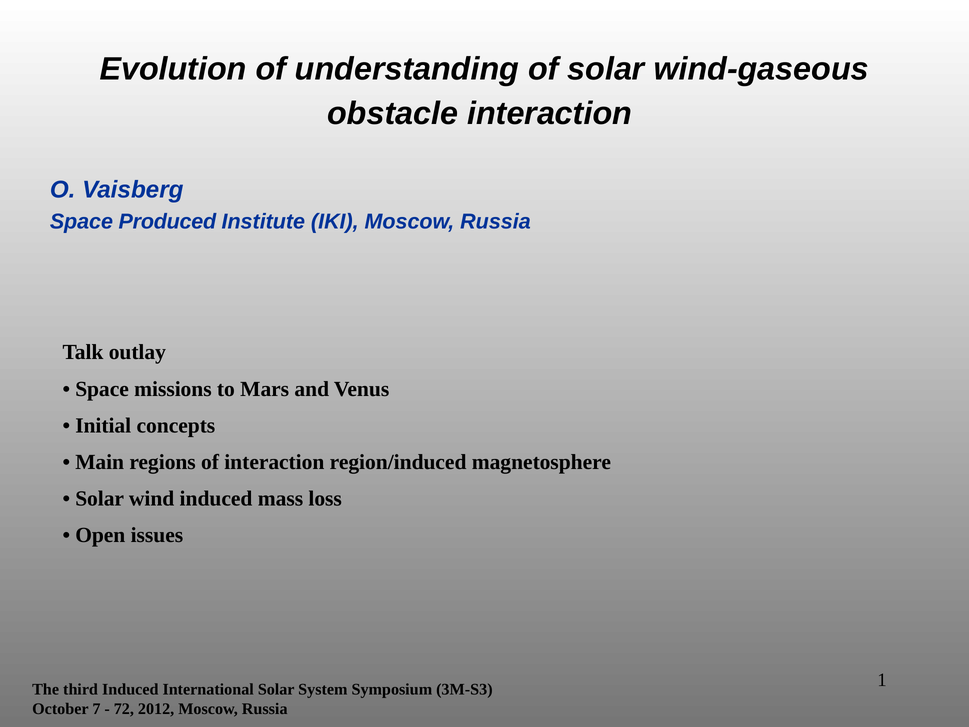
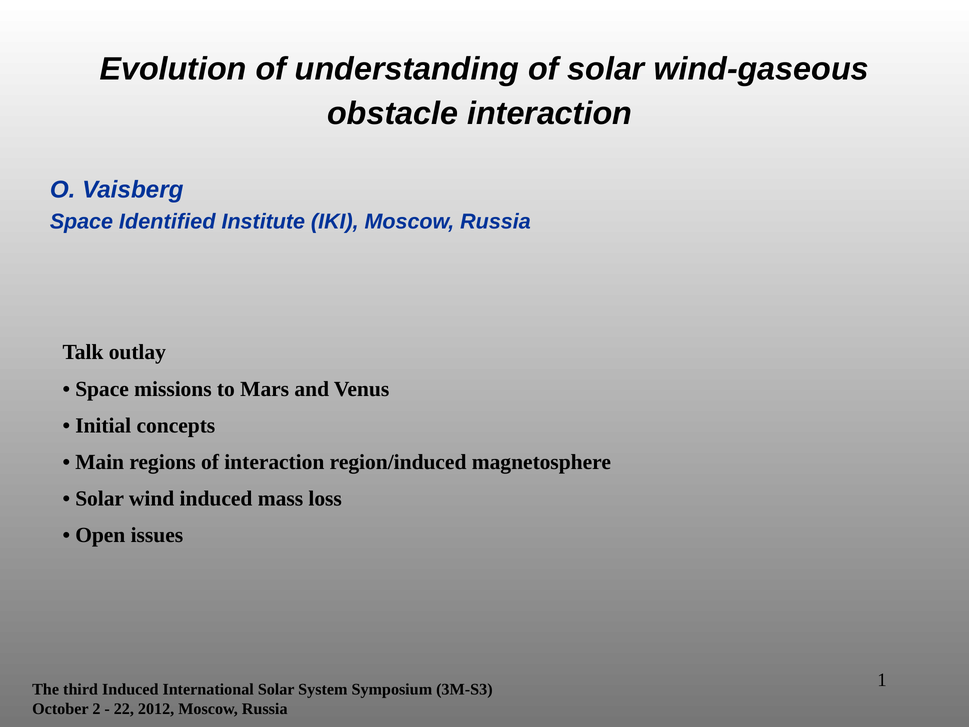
Produced: Produced -> Identified (167, 221)
7: 7 -> 2 (96, 709)
72: 72 -> 22 (124, 709)
